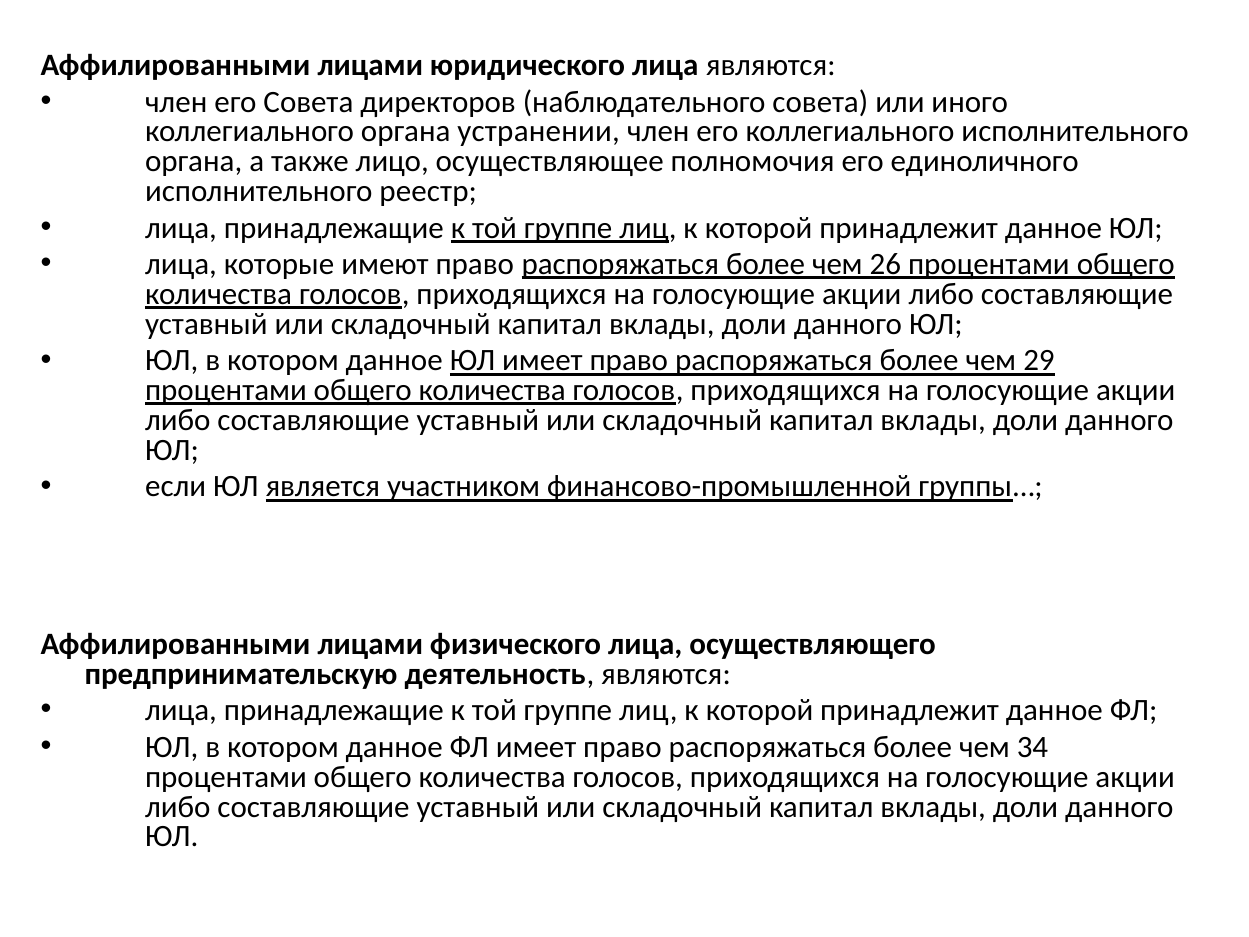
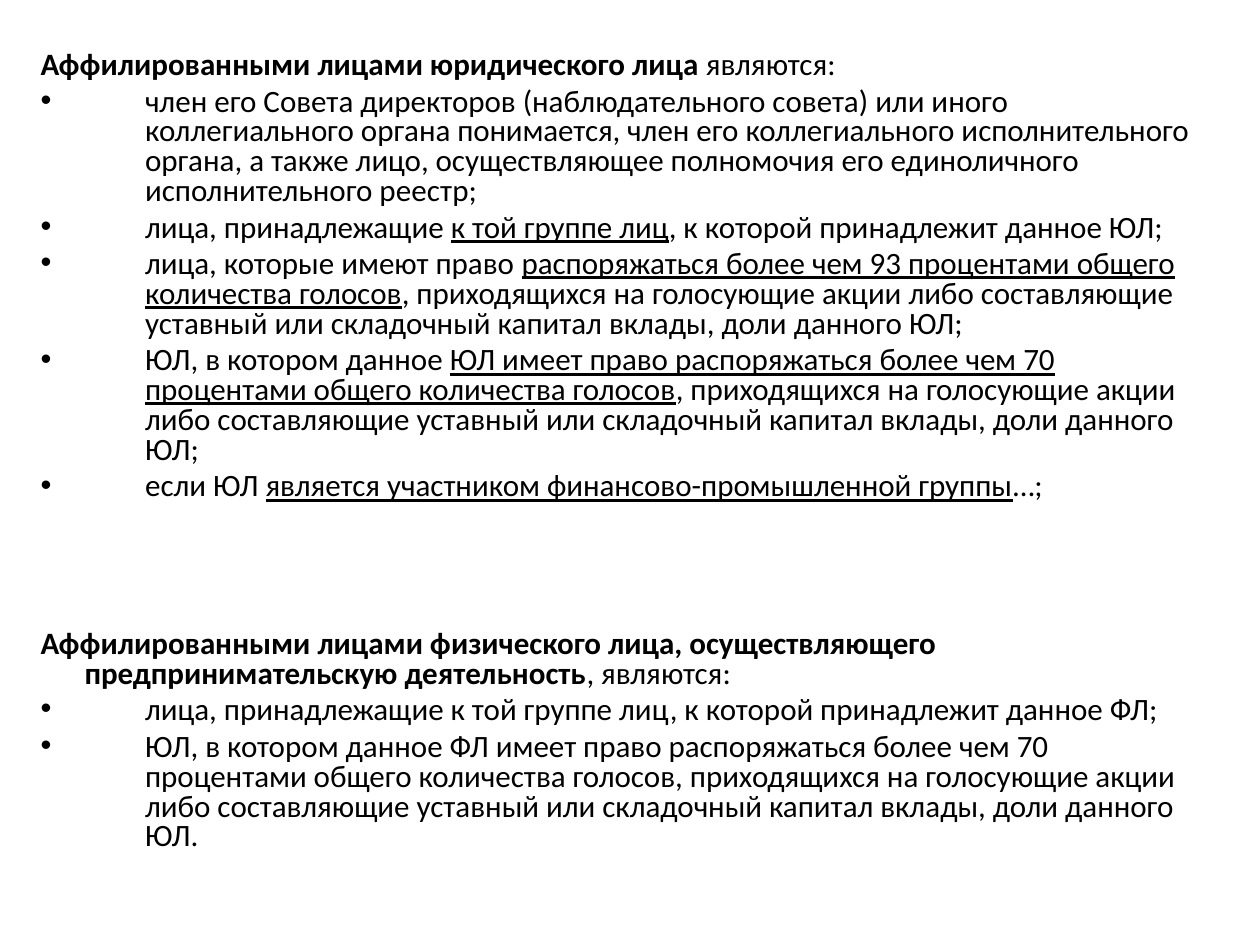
устранении: устранении -> понимается (539, 132)
26: 26 -> 93 (885, 264)
29: 29 -> 70 (1039, 361)
34: 34 -> 70 (1032, 747)
